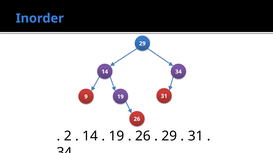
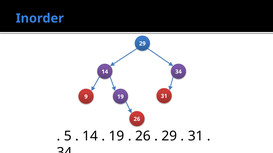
2: 2 -> 5 (68, 137)
